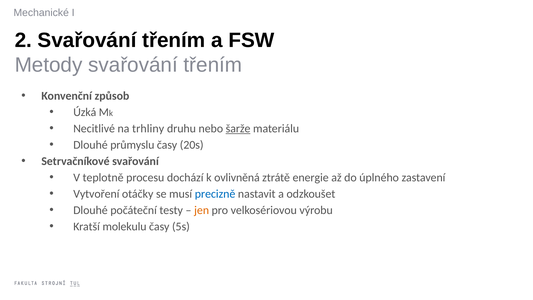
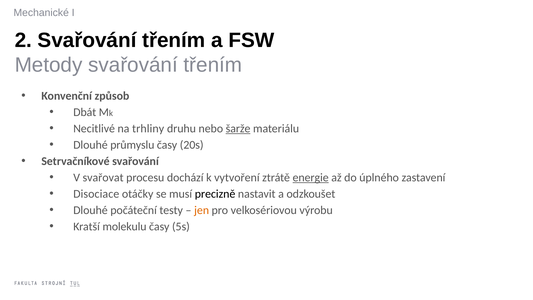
Úzká: Úzká -> Dbát (85, 112)
teplotně: teplotně -> svařovat (103, 178)
ovlivněná: ovlivněná -> vytvoření (237, 178)
energie underline: none -> present (311, 178)
Vytvoření: Vytvoření -> Disociace (96, 194)
precizně colour: blue -> black (215, 194)
